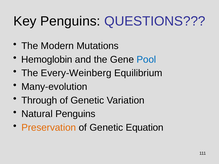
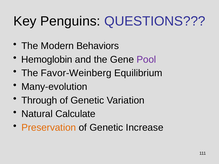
Mutations: Mutations -> Behaviors (98, 46)
Pool colour: blue -> purple (146, 60)
Every-Weinberg: Every-Weinberg -> Favor-Weinberg (76, 73)
Natural Penguins: Penguins -> Calculate (75, 114)
Equation: Equation -> Increase (145, 128)
